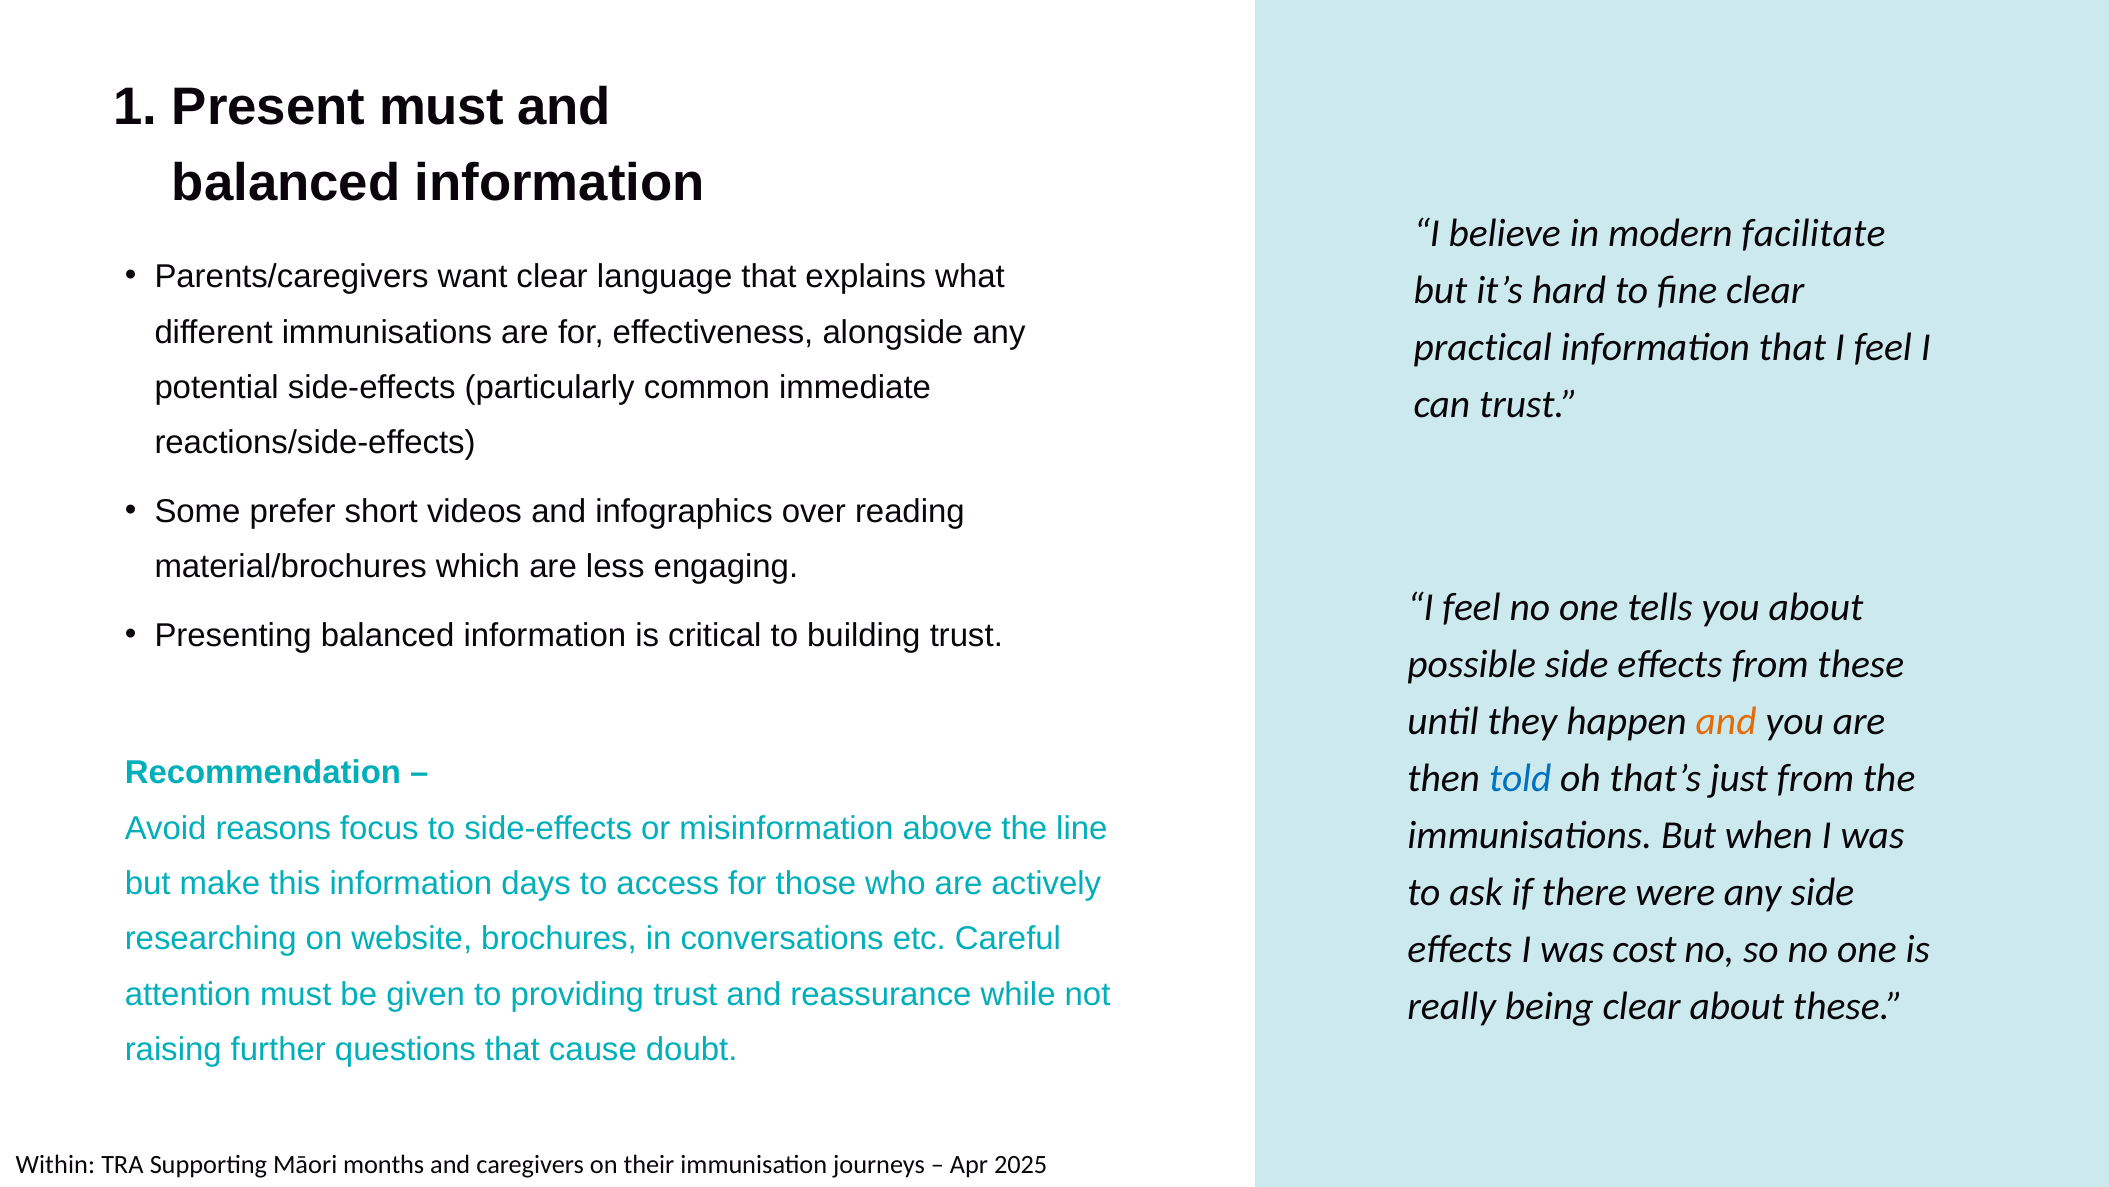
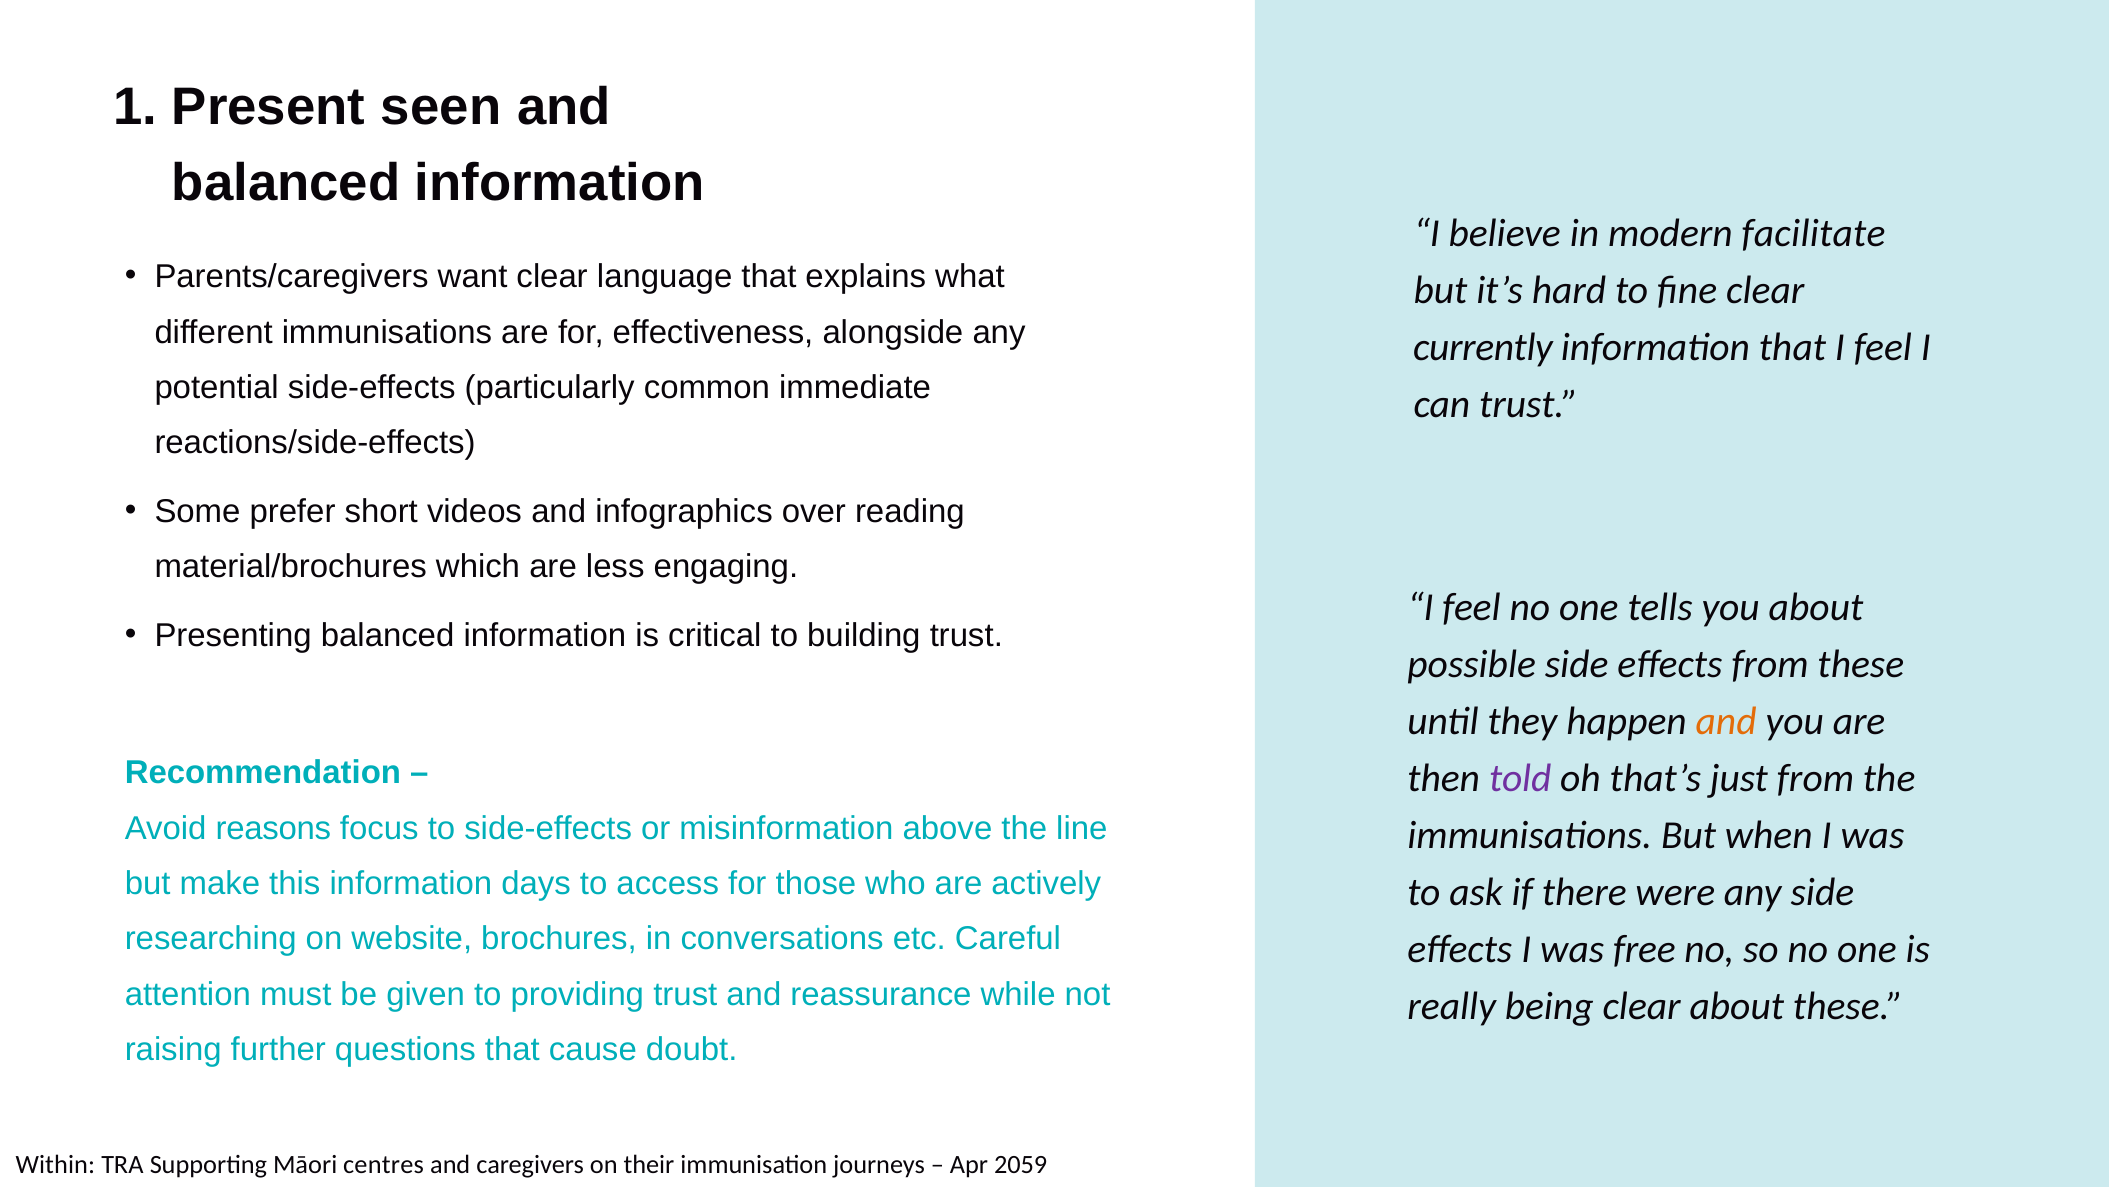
Present must: must -> seen (441, 107)
practical: practical -> currently (1483, 347)
told colour: blue -> purple (1520, 778)
cost: cost -> free (1644, 949)
months: months -> centres (384, 1164)
2025: 2025 -> 2059 (1021, 1164)
